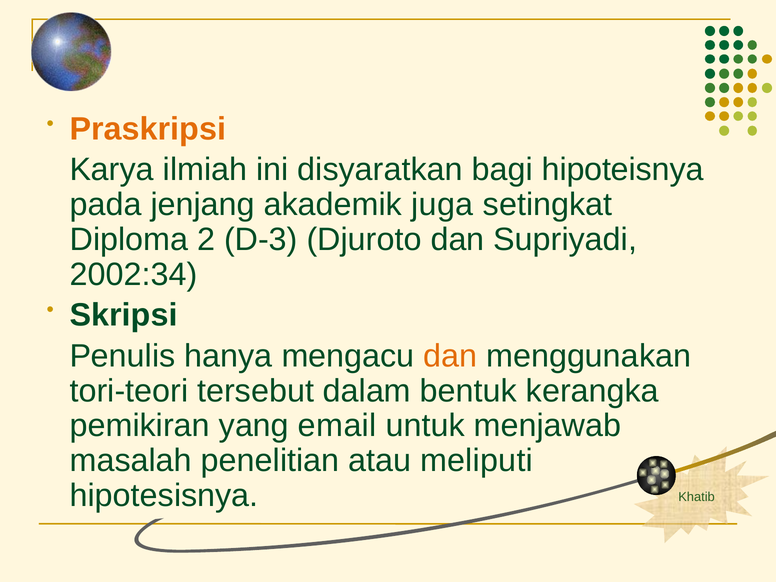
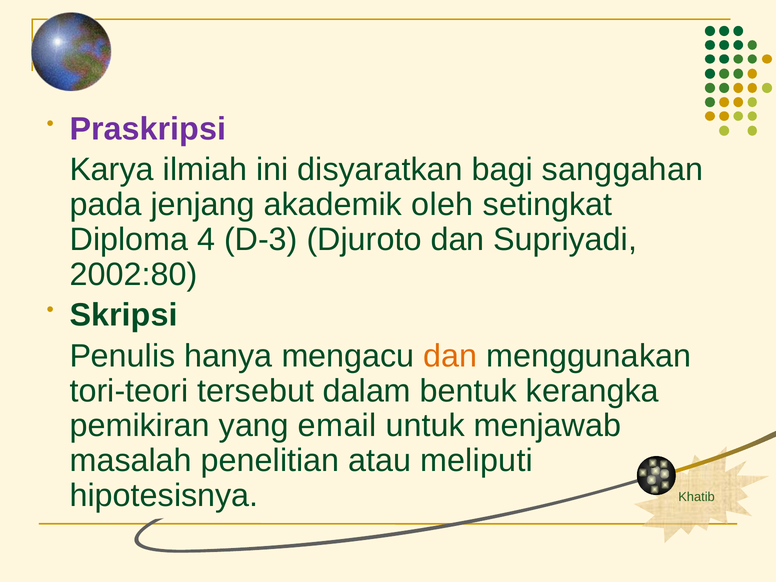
Praskripsi colour: orange -> purple (148, 129)
hipoteisnya: hipoteisnya -> sanggahan (622, 170)
juga: juga -> oleh (442, 205)
2: 2 -> 4 (206, 240)
2002:34: 2002:34 -> 2002:80 (134, 274)
